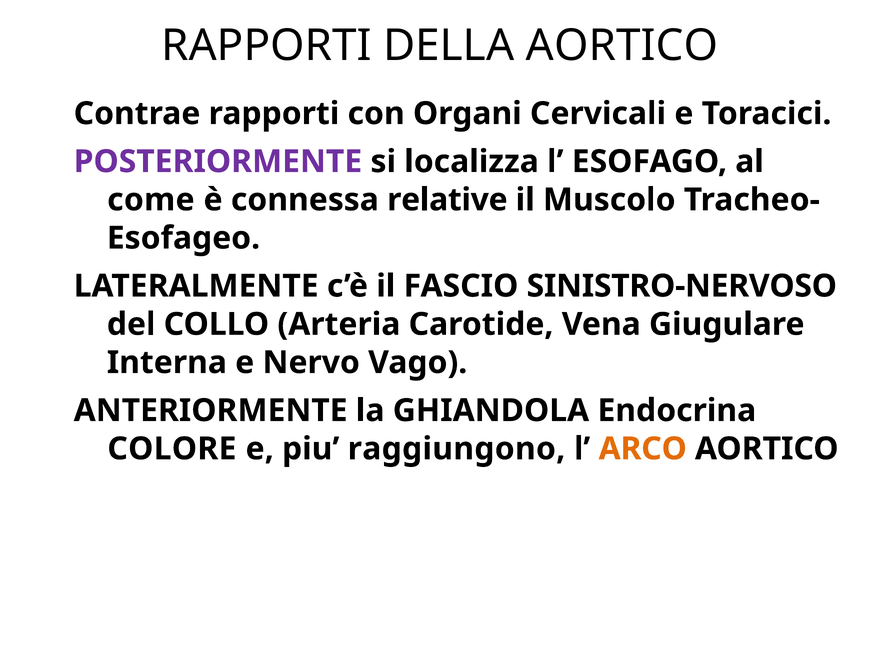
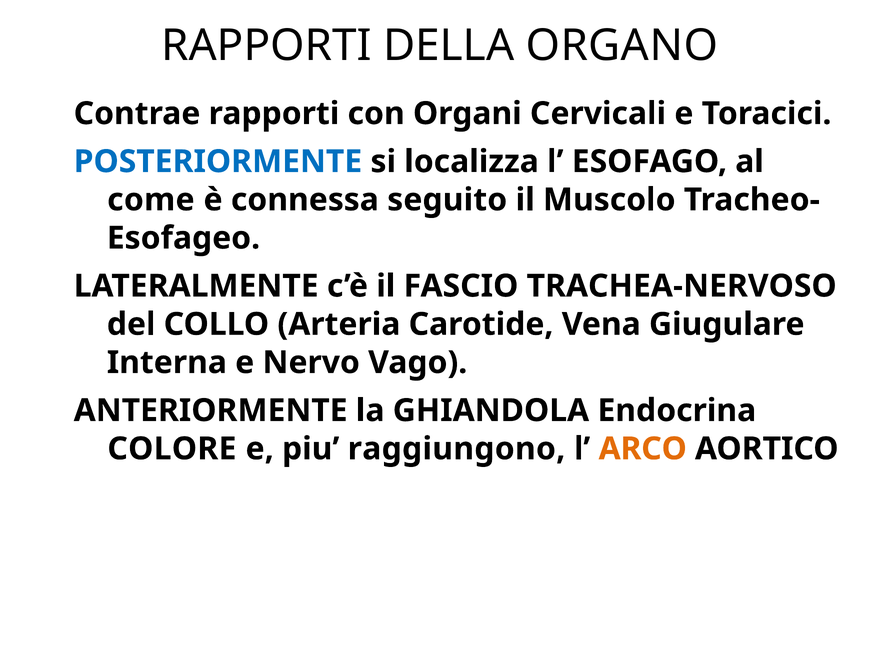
DELLA AORTICO: AORTICO -> ORGANO (622, 46)
POSTERIORMENTE colour: purple -> blue (218, 162)
relative: relative -> seguito (447, 200)
SINISTRO-NERVOSO: SINISTRO-NERVOSO -> TRACHEA-NERVOSO (682, 286)
